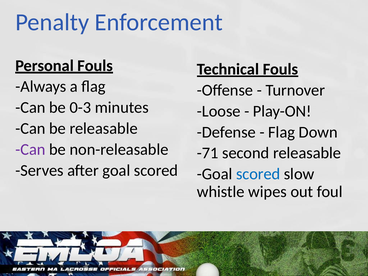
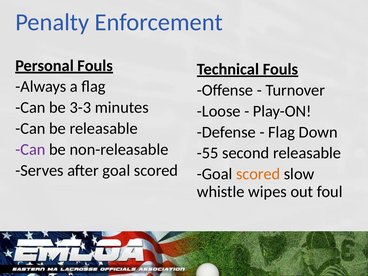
0-3: 0-3 -> 3-3 (80, 108)
-71: -71 -> -55 (208, 153)
scored colour: blue -> orange (258, 174)
